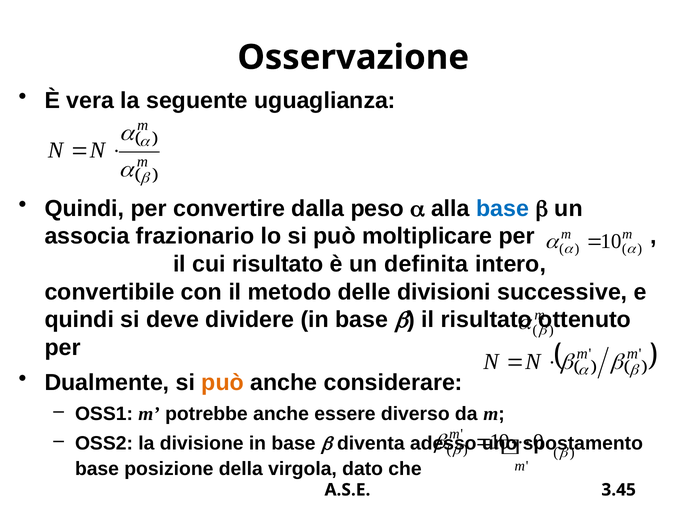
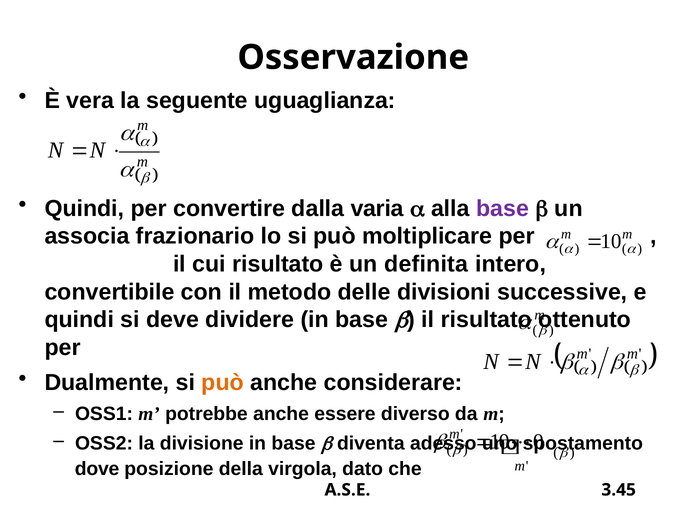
peso: peso -> varia (377, 209)
base colour: blue -> purple (503, 209)
base: base -> dove (97, 469)
